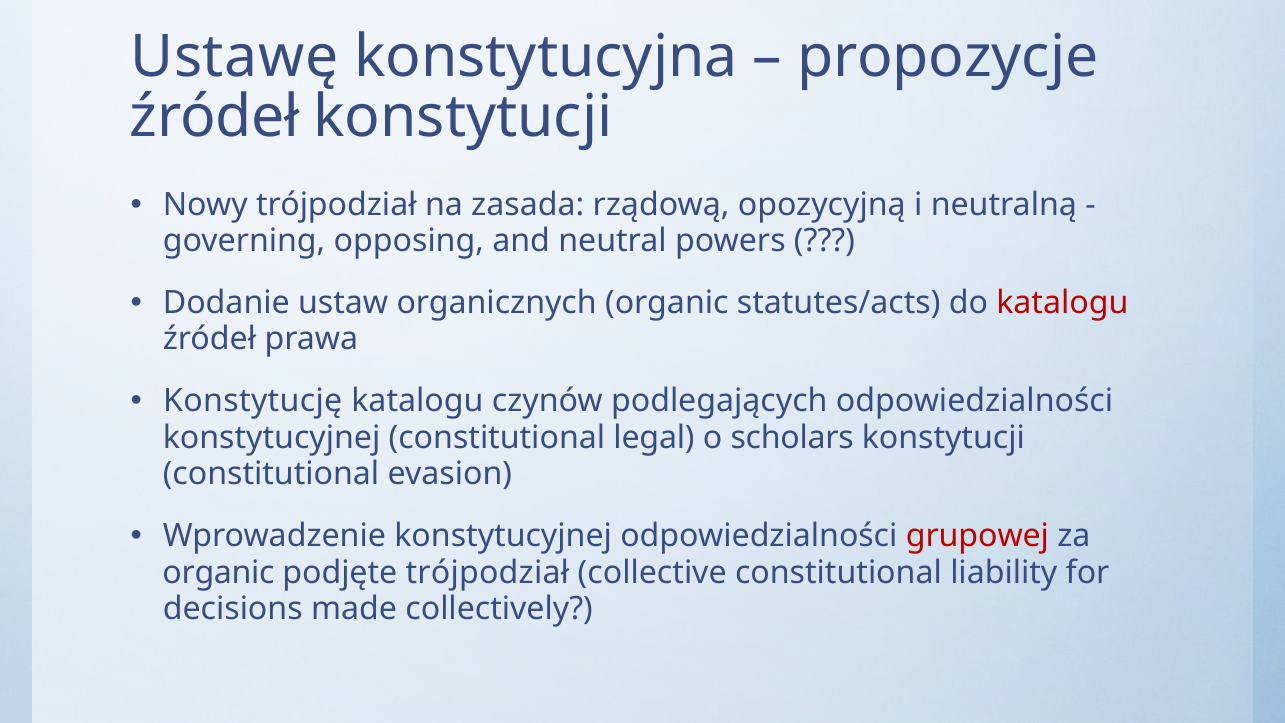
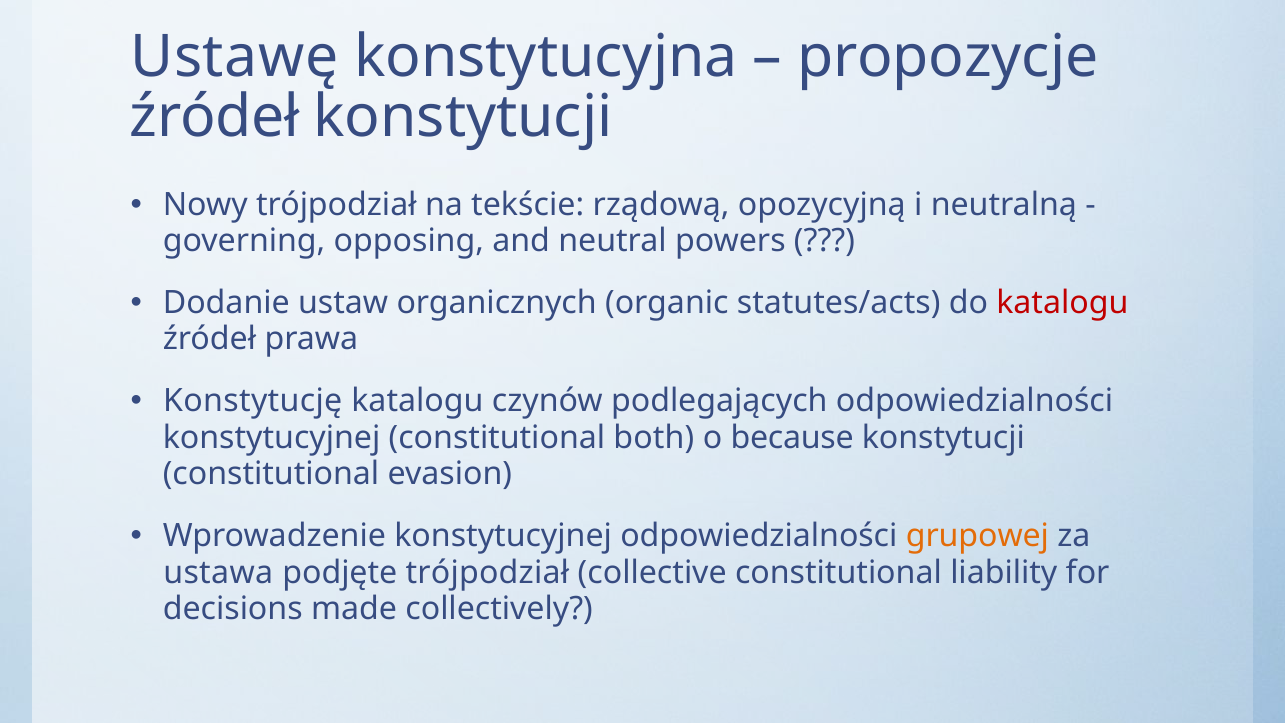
zasada: zasada -> tekście (528, 205)
legal: legal -> both (654, 438)
scholars: scholars -> because (792, 438)
grupowej colour: red -> orange (977, 536)
organic: organic -> ustawa (218, 572)
